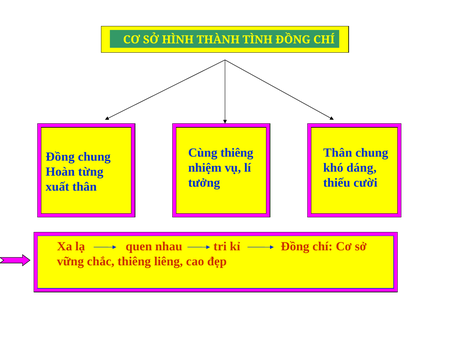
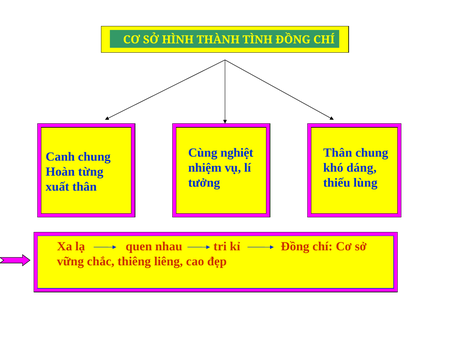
Cùng thiêng: thiêng -> nghiệt (237, 153)
Đồng: Đồng -> Canh (60, 157)
cười: cười -> lùng (365, 183)
